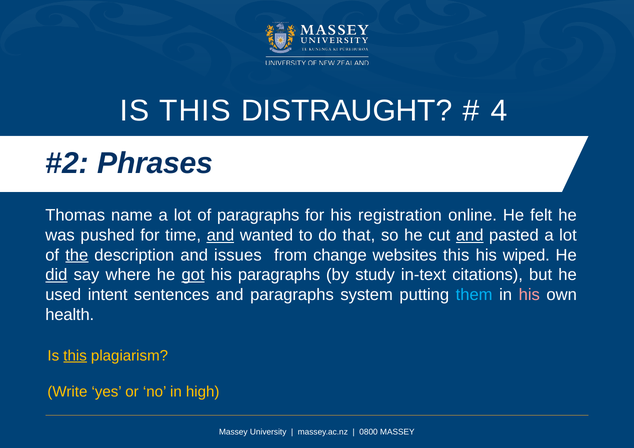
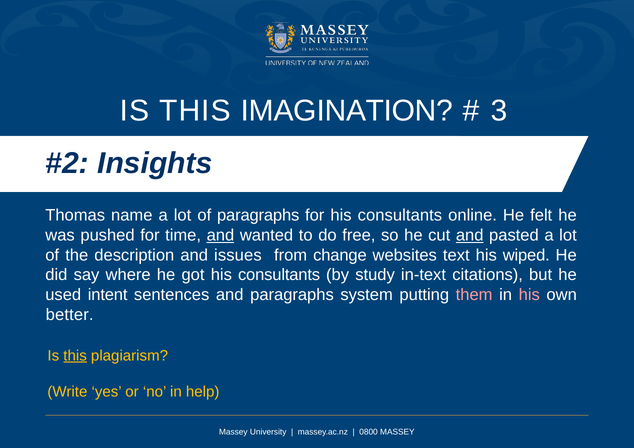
DISTRAUGHT: DISTRAUGHT -> IMAGINATION (347, 111)
4: 4 -> 3 (499, 111)
Phrases: Phrases -> Insights (155, 164)
for his registration: registration -> consultants (400, 215)
that: that -> free (359, 235)
the underline: present -> none (77, 255)
websites this: this -> text (456, 255)
did underline: present -> none (56, 275)
got underline: present -> none (193, 275)
paragraphs: paragraphs -> consultants (279, 275)
them colour: light blue -> pink (474, 295)
health: health -> better (70, 315)
high: high -> help (203, 392)
